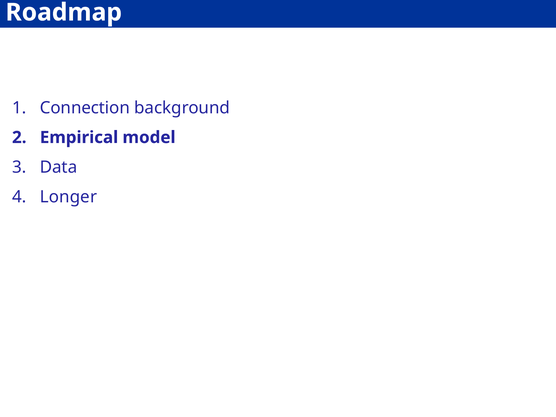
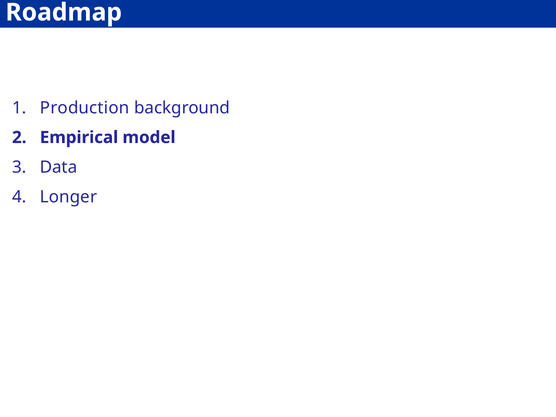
Connection: Connection -> Production (85, 108)
